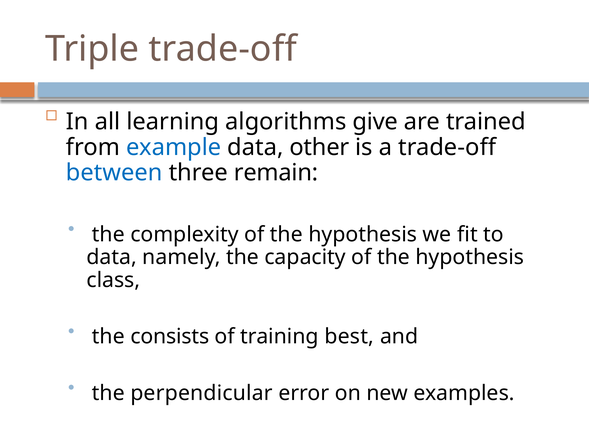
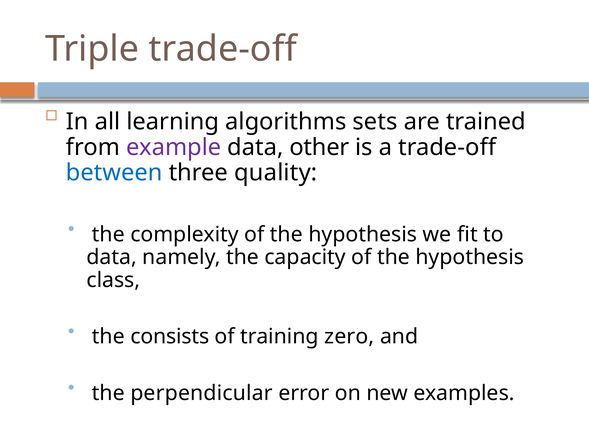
give: give -> sets (375, 122)
example colour: blue -> purple (174, 147)
remain: remain -> quality (276, 173)
best: best -> zero (349, 337)
